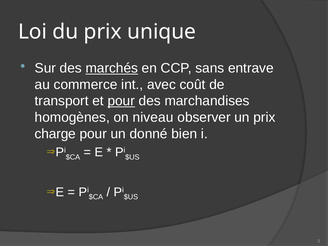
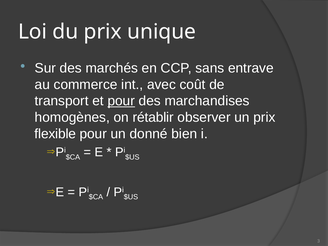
marchés underline: present -> none (112, 68)
niveau: niveau -> rétablir (153, 117)
charge: charge -> flexible (55, 134)
